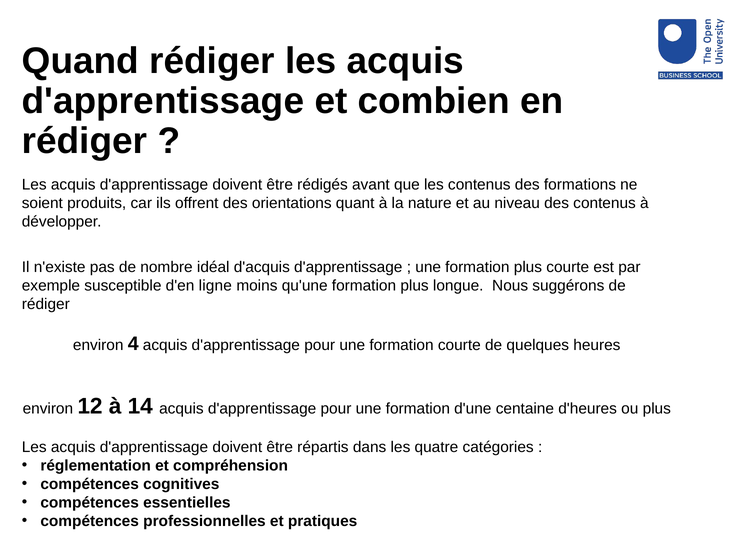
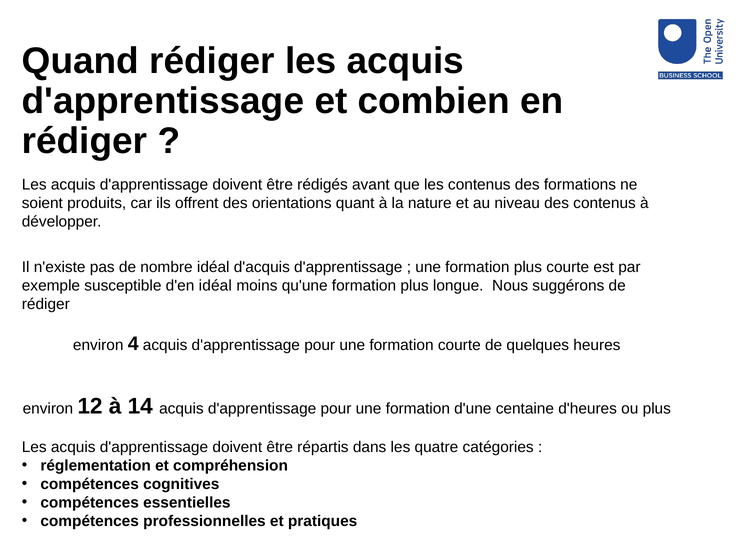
d'en ligne: ligne -> idéal (215, 286)
